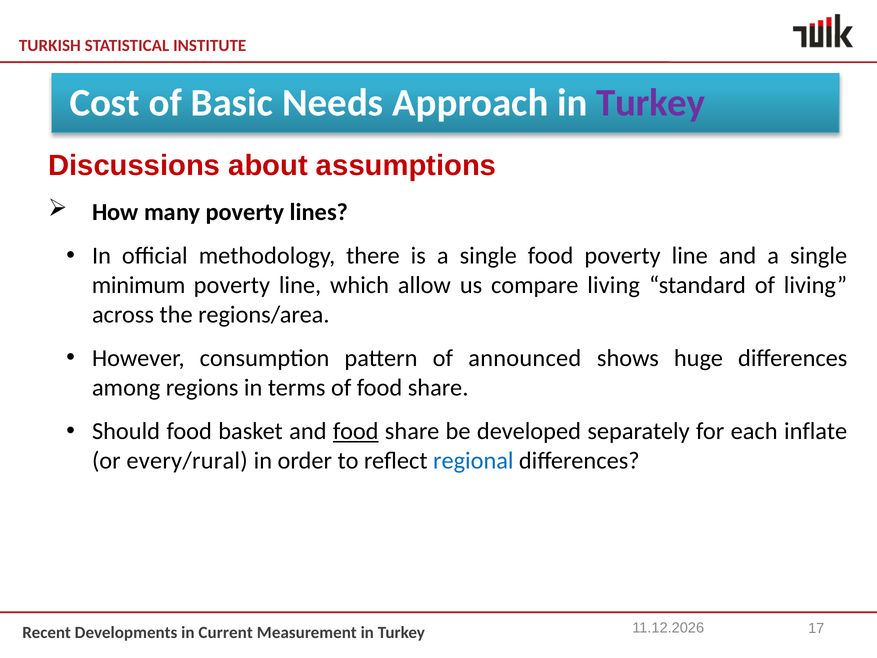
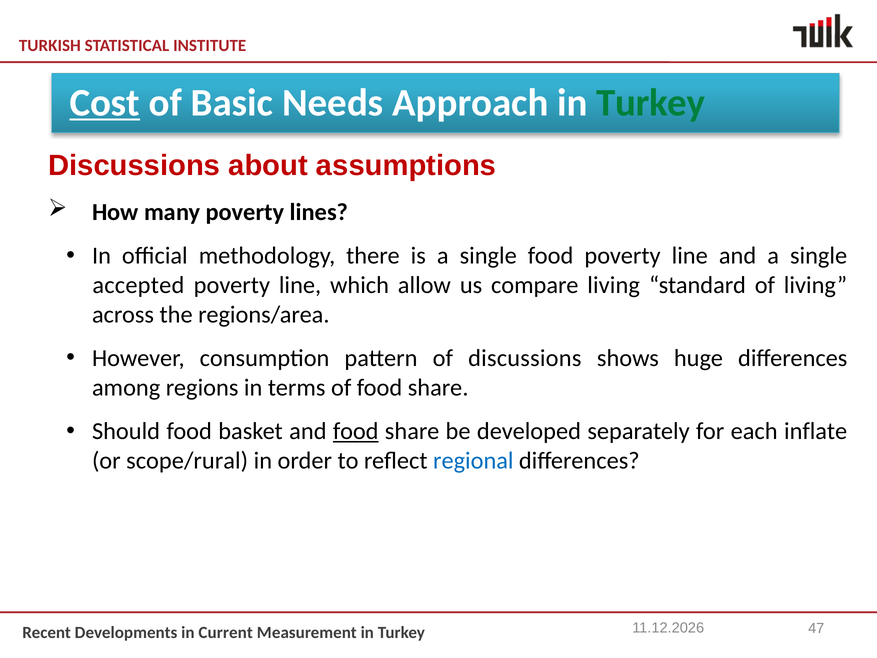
Cost underline: none -> present (105, 103)
Turkey colour: purple -> green (651, 103)
minimum: minimum -> accepted (138, 285)
of announced: announced -> discussions (525, 358)
every/rural: every/rural -> scope/rural (187, 461)
17: 17 -> 47 (816, 628)
